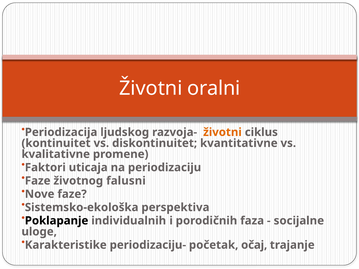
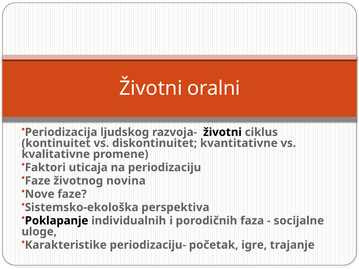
životni colour: orange -> black (222, 132)
falusni: falusni -> novina (126, 181)
očaj: očaj -> igre (254, 245)
